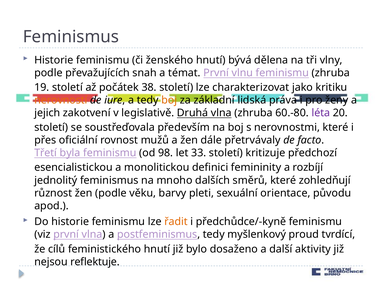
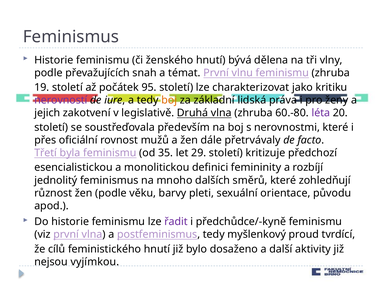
38: 38 -> 95 (149, 87)
nerovností colour: orange -> purple (61, 100)
98: 98 -> 35 (166, 153)
33: 33 -> 29 (199, 153)
řadit colour: orange -> purple (176, 221)
reflektuje: reflektuje -> vyjímkou (95, 261)
